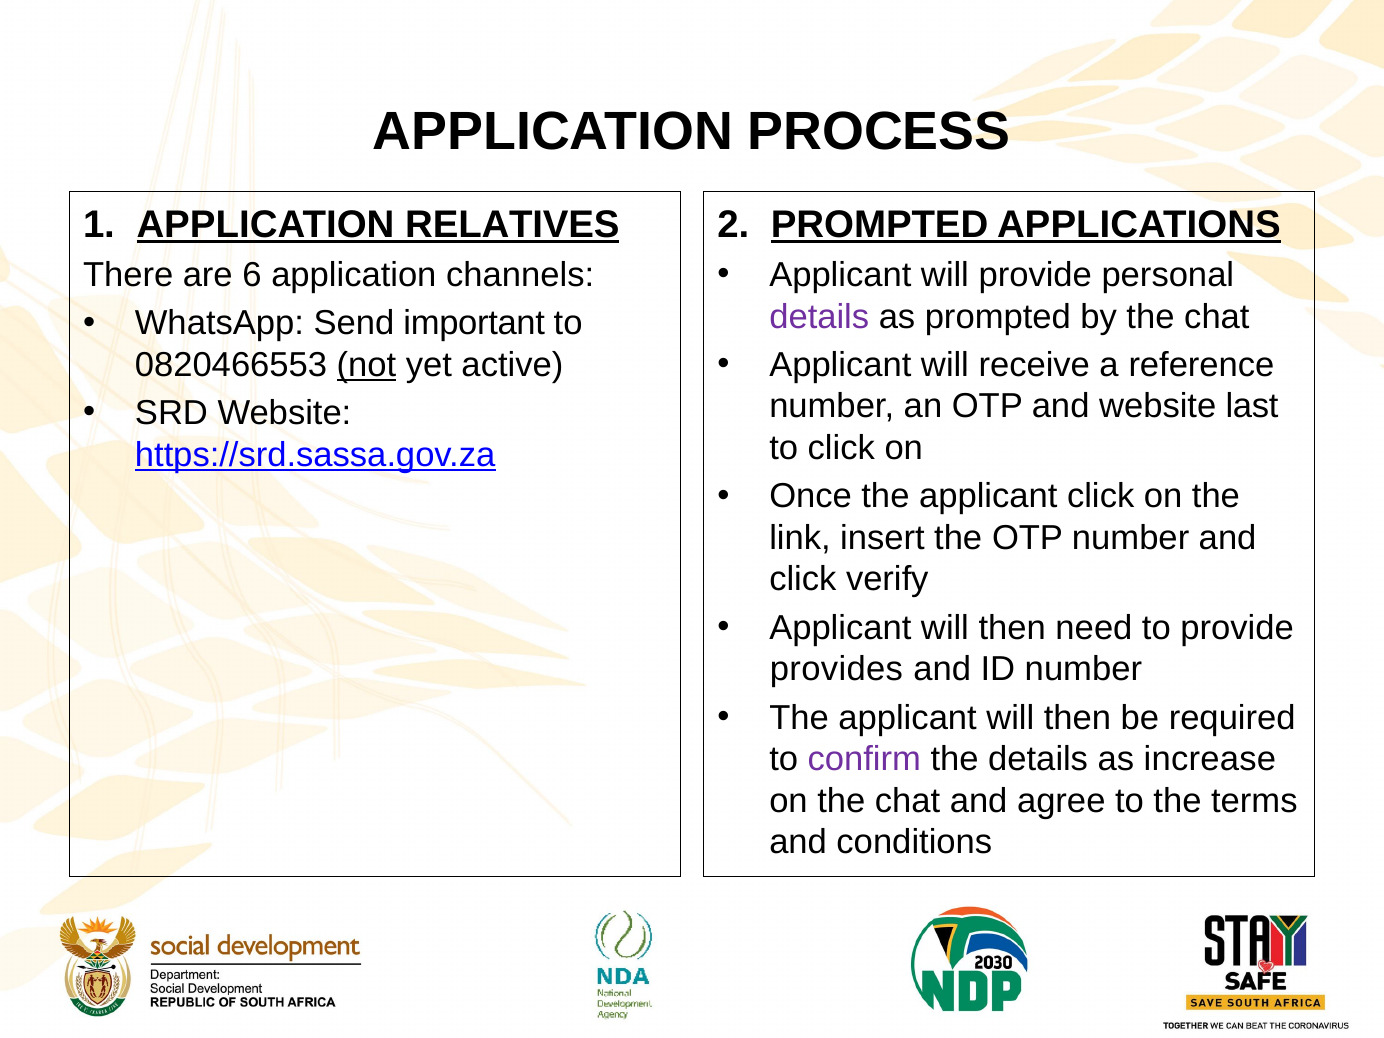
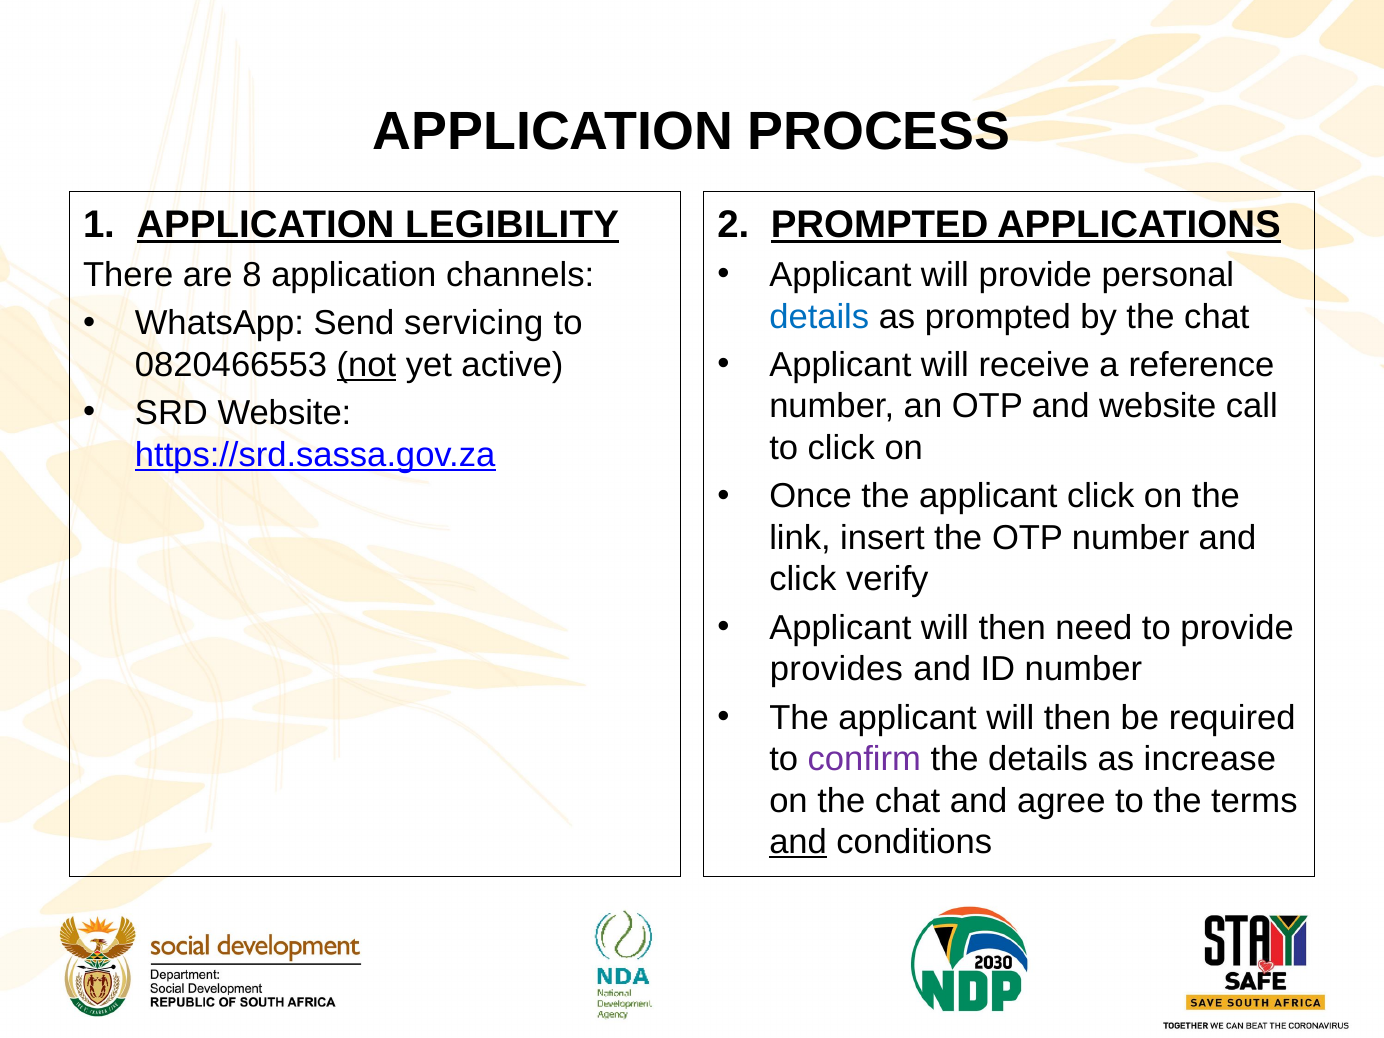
RELATIVES: RELATIVES -> LEGIBILITY (512, 225)
6: 6 -> 8 (252, 275)
details colour: purple -> blue (819, 317)
important: important -> servicing (474, 323)
last: last -> call (1252, 407)
and underline: none -> present (798, 843)
